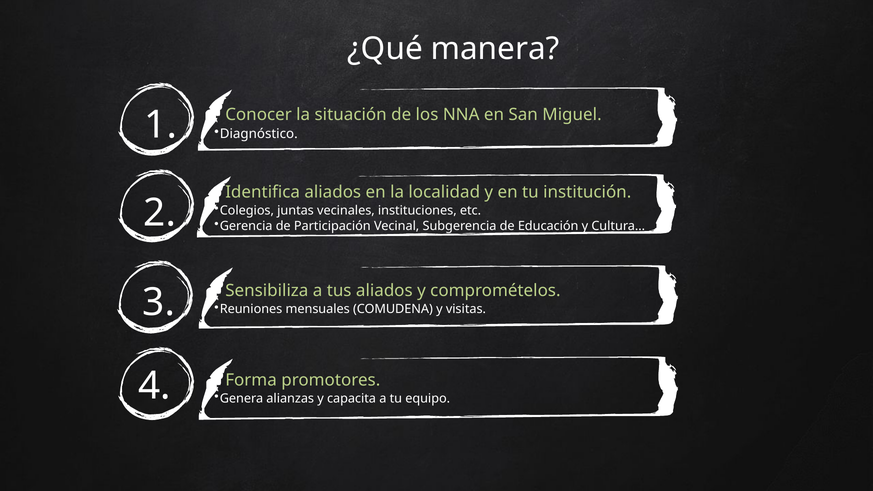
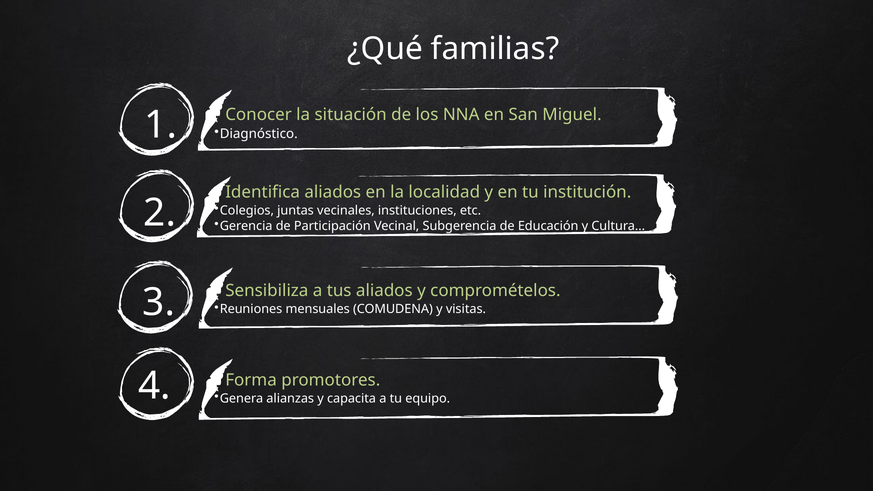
manera: manera -> familias (495, 49)
